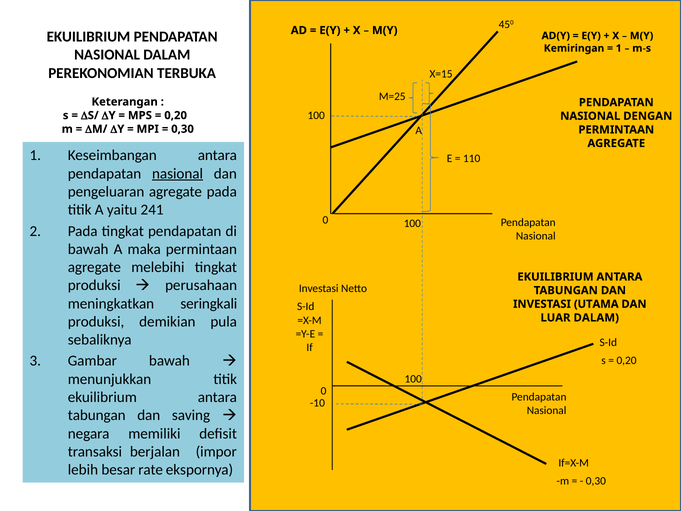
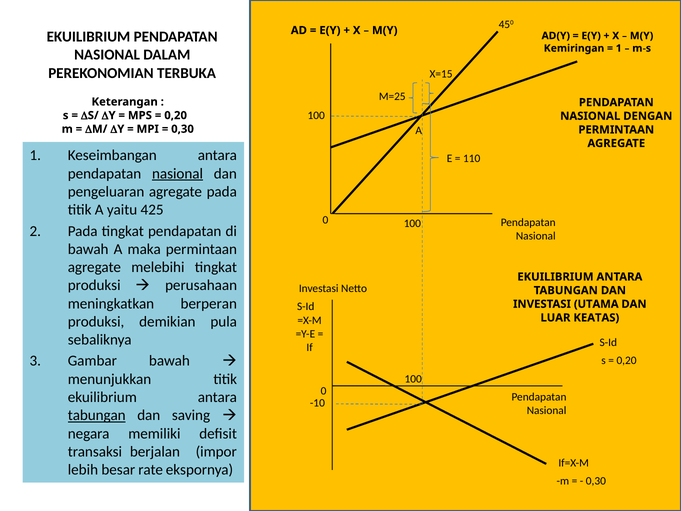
241: 241 -> 425 (152, 210)
seringkali: seringkali -> berperan (209, 303)
LUAR DALAM: DALAM -> KEATAS (596, 318)
tabungan underline: none -> present (97, 415)
